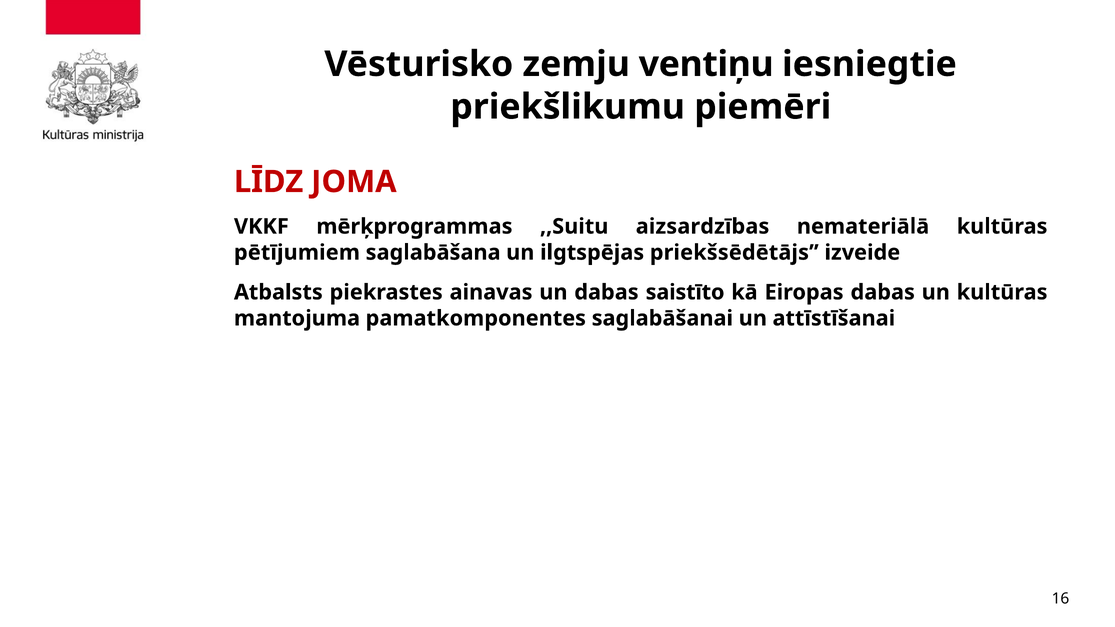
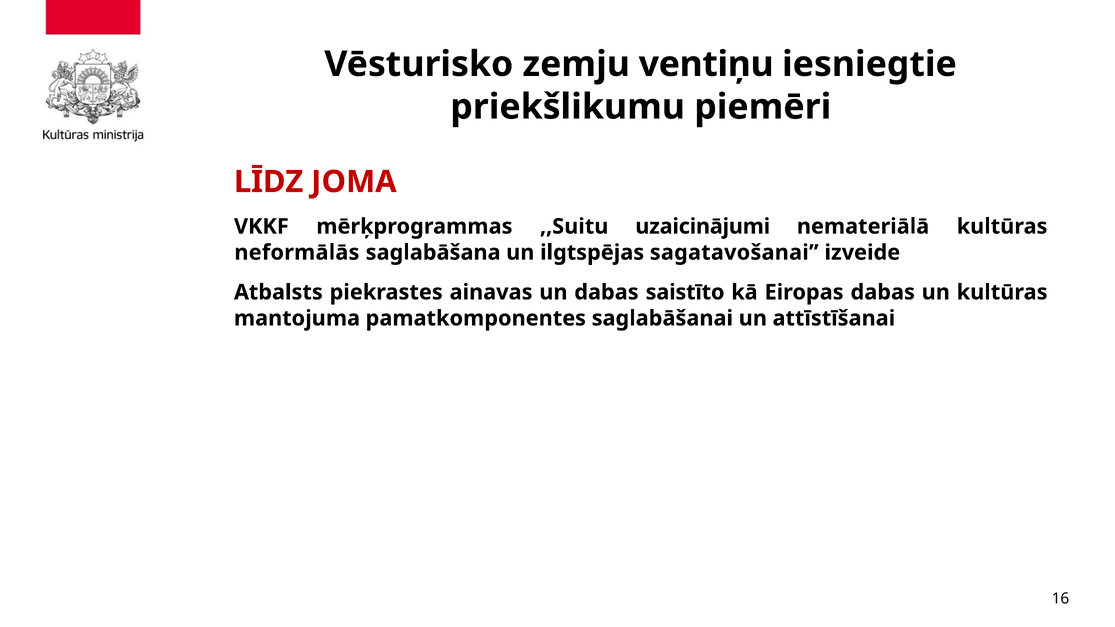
aizsardzības: aizsardzības -> uzaicinājumi (703, 227)
pētījumiem: pētījumiem -> neformālās (297, 253)
priekšsēdētājs: priekšsēdētājs -> sagatavošanai (734, 253)
